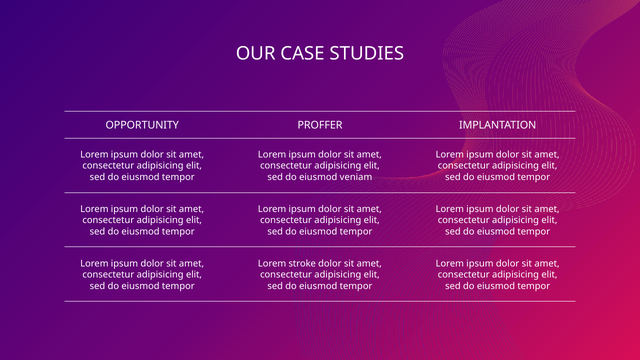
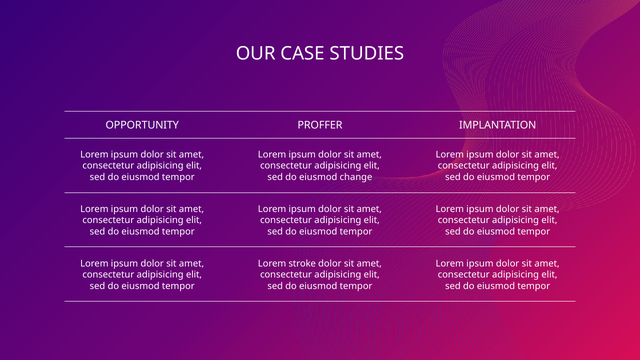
veniam: veniam -> change (356, 177)
